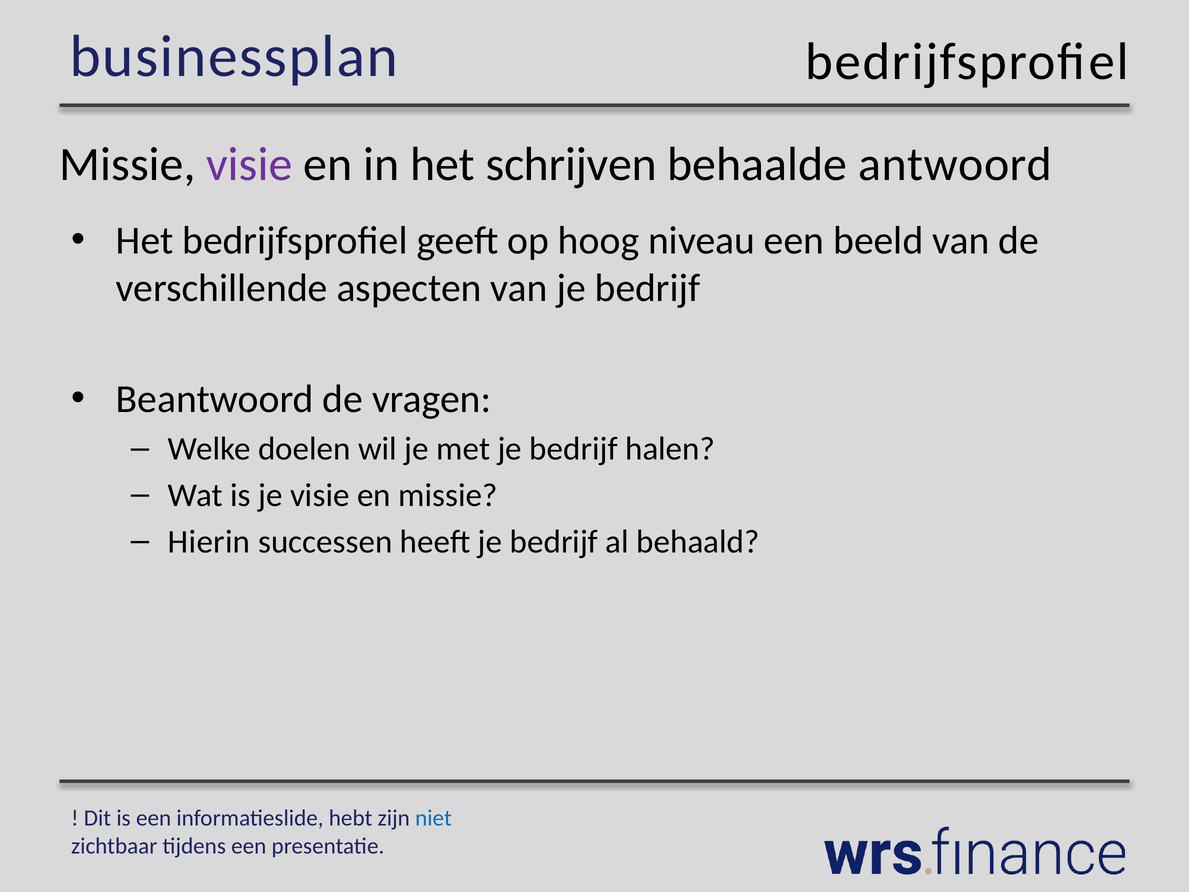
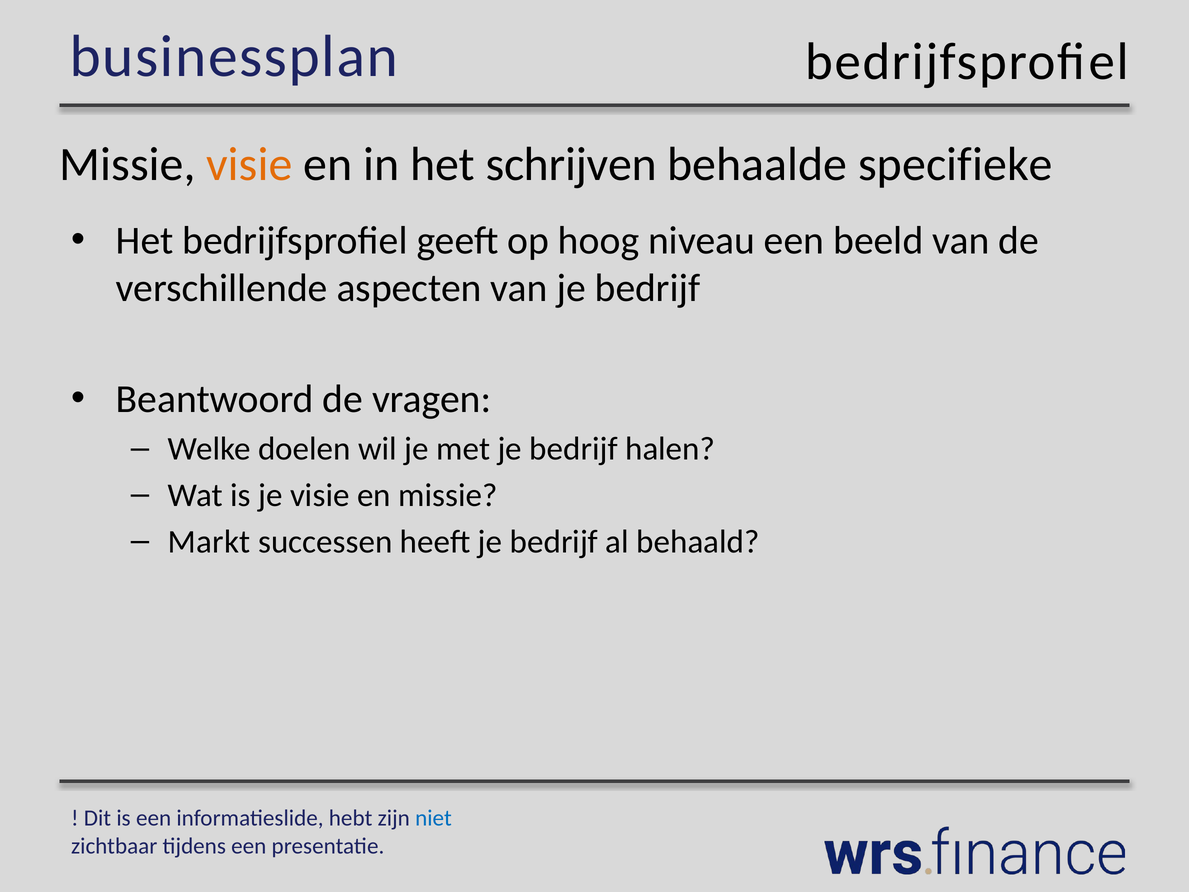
visie colour: purple -> orange (249, 164)
antwoord: antwoord -> specifieke (955, 164)
Hierin: Hierin -> Markt (209, 541)
